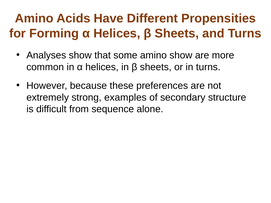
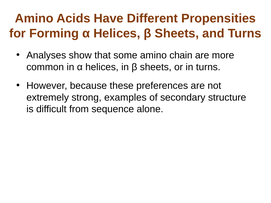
amino show: show -> chain (181, 55)
